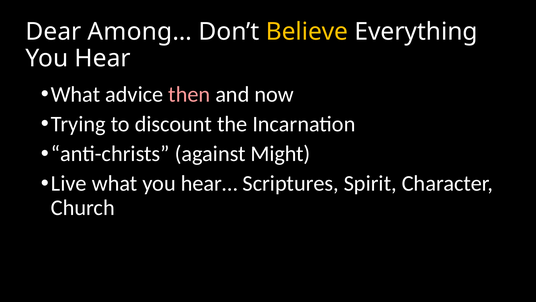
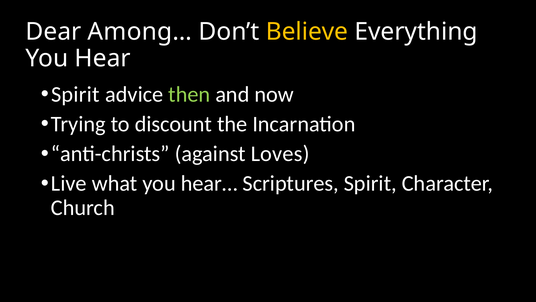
What: What -> Spirit (75, 94)
then colour: pink -> light green (189, 94)
Might: Might -> Loves (280, 154)
